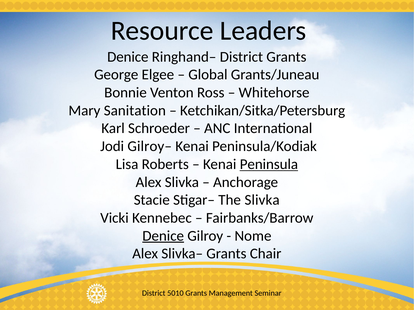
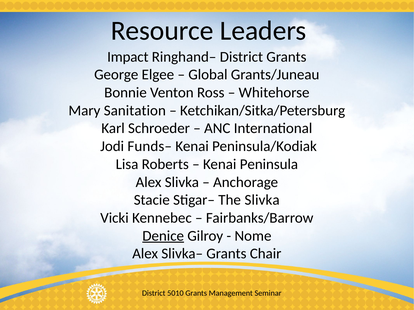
Denice: Denice -> Impact (128, 57)
Gilroy–: Gilroy– -> Funds– (150, 147)
Peninsula underline: present -> none (269, 164)
